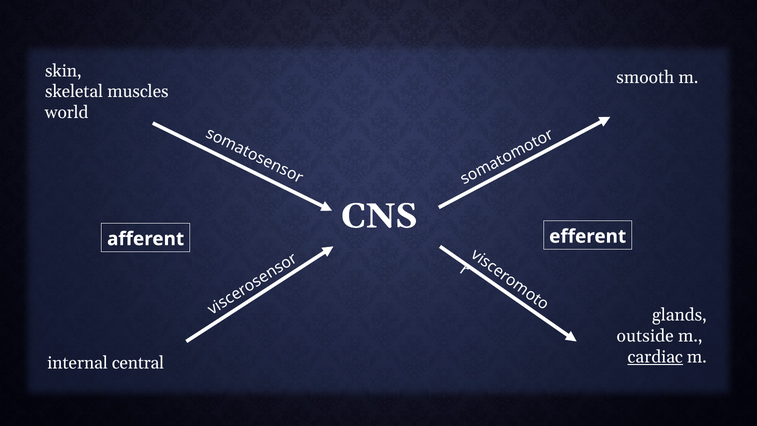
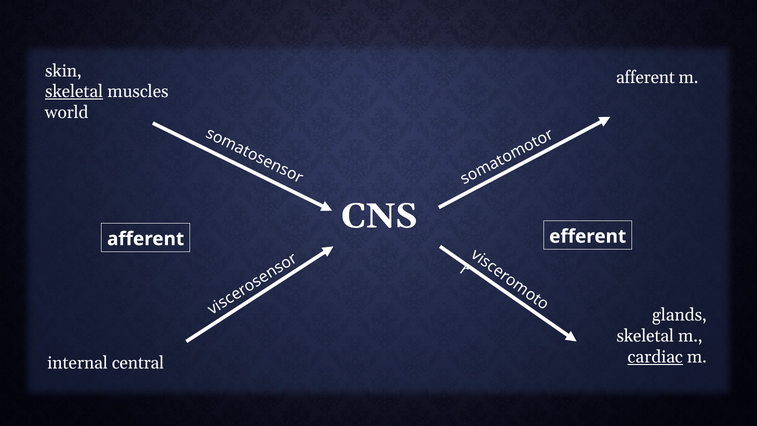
smooth: smooth -> afferent (645, 77)
skeletal underline: none -> present (74, 92)
outside: outside -> skeletal (645, 336)
